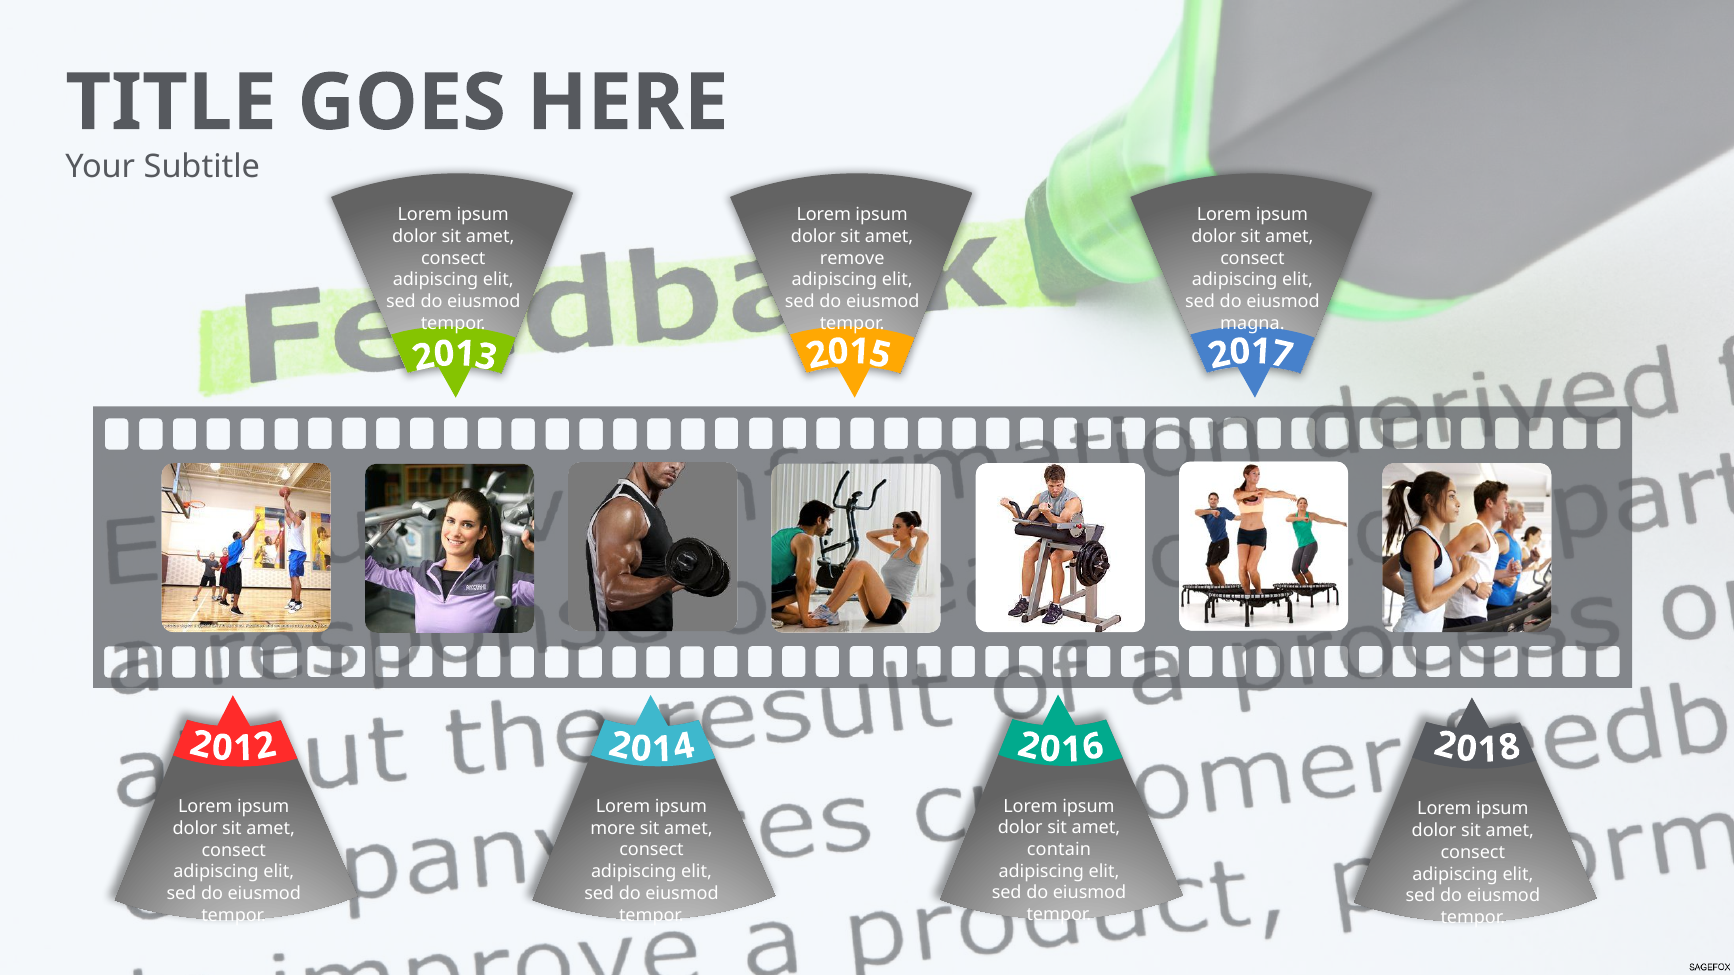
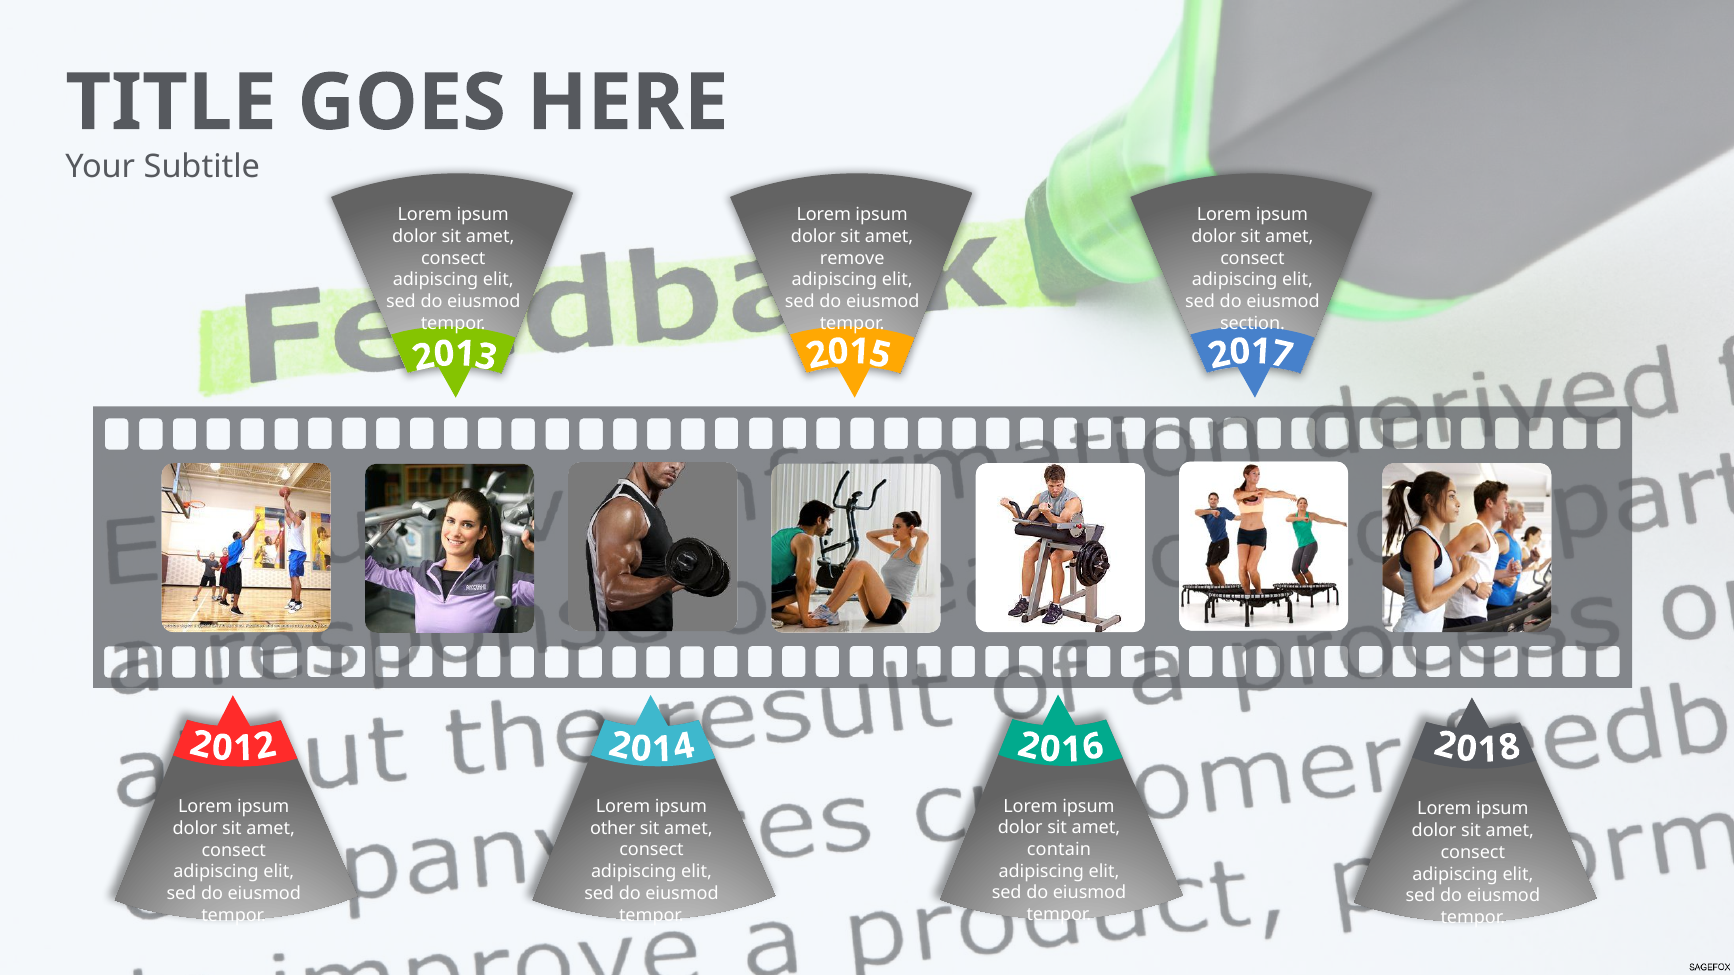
magna: magna -> section (1252, 323)
more: more -> other (613, 829)
